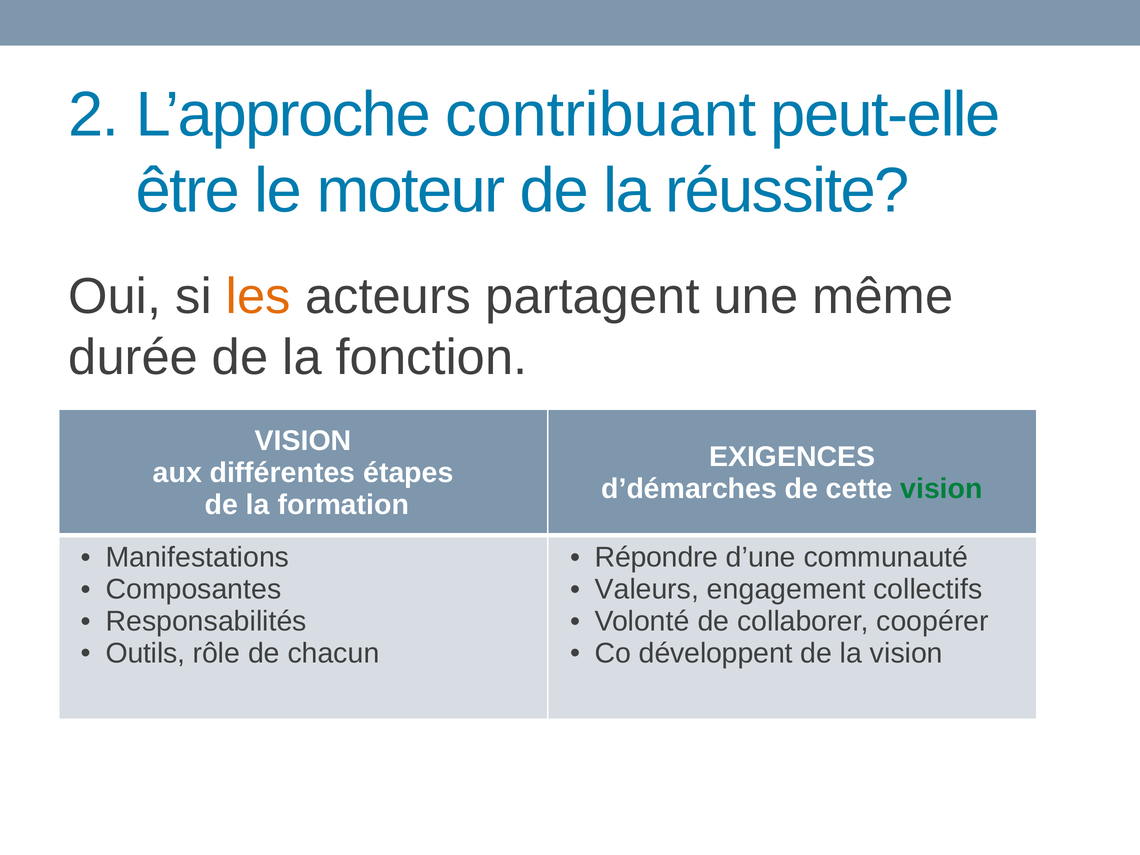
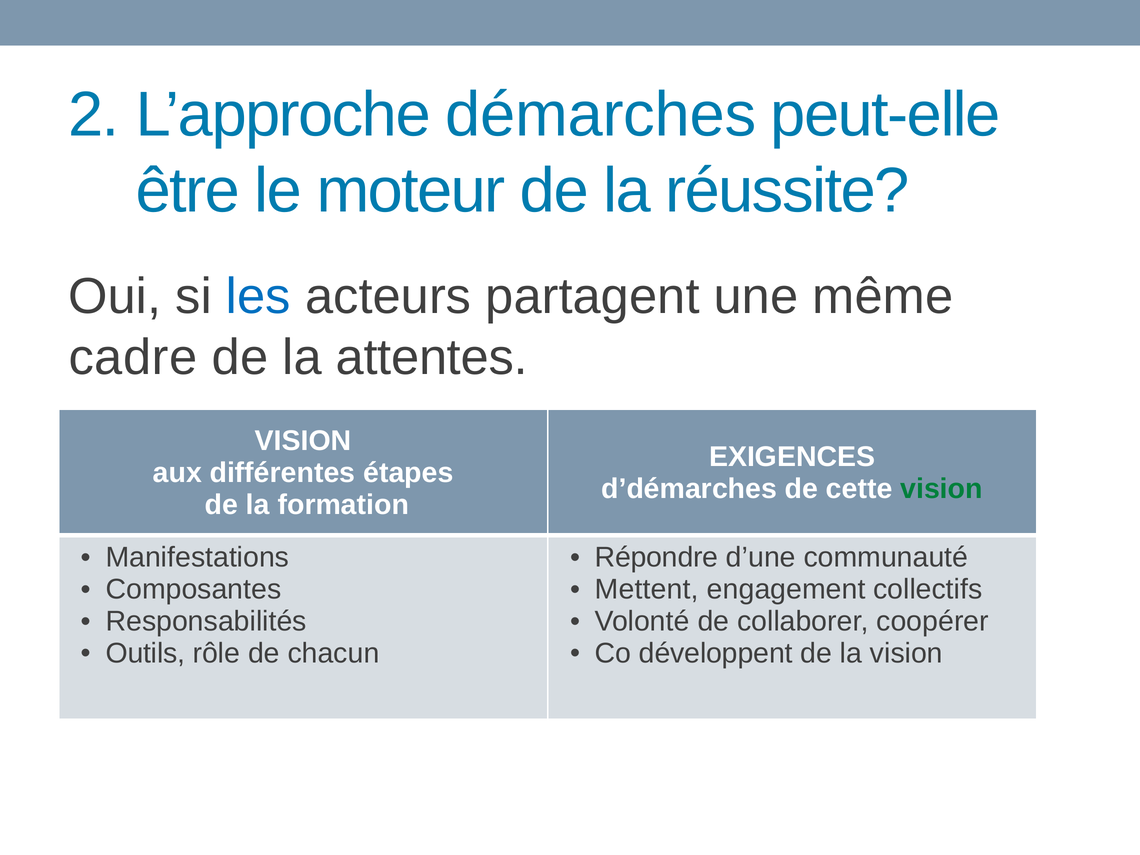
contribuant: contribuant -> démarches (601, 115)
les colour: orange -> blue (258, 297)
durée: durée -> cadre (133, 358)
fonction: fonction -> attentes (432, 358)
Valeurs: Valeurs -> Mettent (647, 589)
